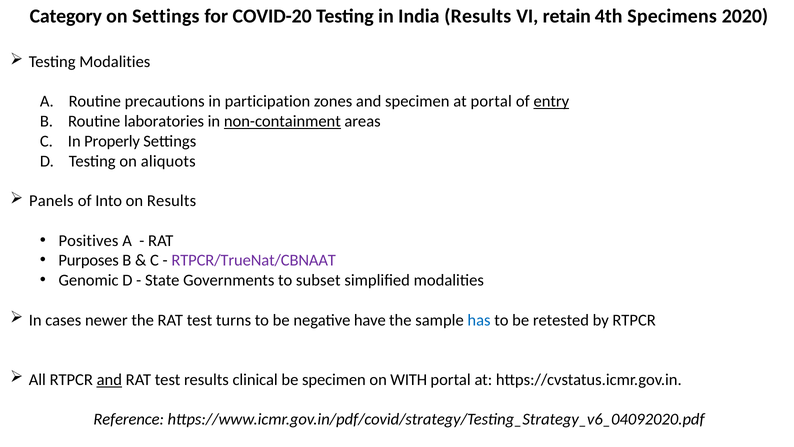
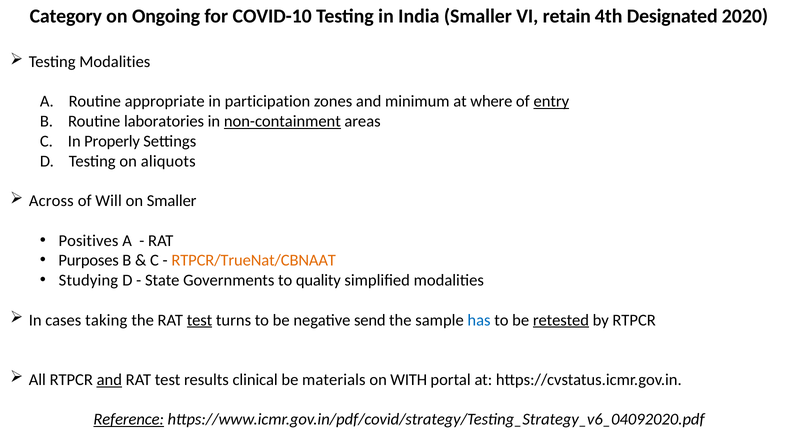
on Settings: Settings -> Ongoing (166, 16)
COVID-20: COVID-20 -> COVID-10 (272, 16)
India Results: Results -> Smaller (478, 16)
Specimens: Specimens -> Designated (672, 16)
precautions: precautions -> appropriate (165, 101)
and specimen: specimen -> minimum (417, 101)
at portal: portal -> where (491, 101)
Panels: Panels -> Across (51, 201)
Into: Into -> Will (109, 201)
on Results: Results -> Smaller (172, 201)
RTPCR/TrueNat/CBNAAT colour: purple -> orange (254, 260)
Genomic: Genomic -> Studying (88, 280)
subset: subset -> quality (318, 280)
newer: newer -> taking (106, 320)
test underline: none -> present (199, 320)
have: have -> send (370, 320)
retested underline: none -> present (561, 320)
be specimen: specimen -> materials (334, 379)
Reference underline: none -> present (129, 419)
